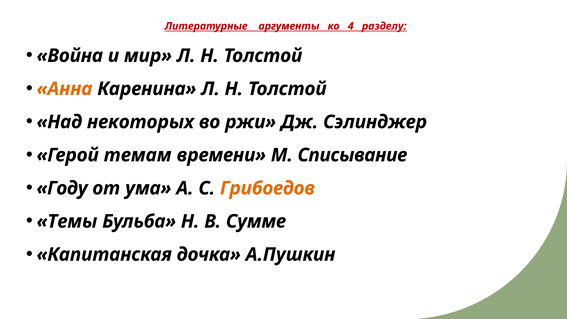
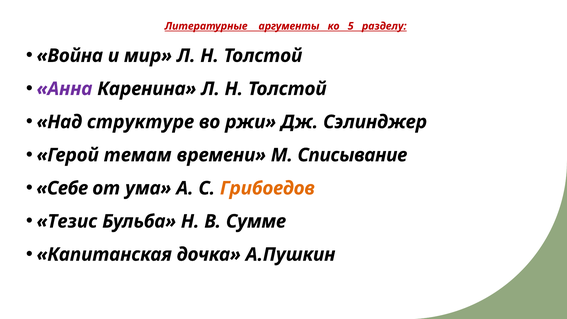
4: 4 -> 5 (351, 26)
Анна colour: orange -> purple (64, 89)
некоторых: некоторых -> структуре (141, 122)
Году: Году -> Себе (62, 188)
Темы: Темы -> Тезис (67, 221)
